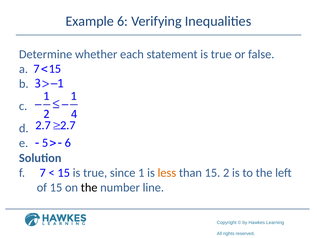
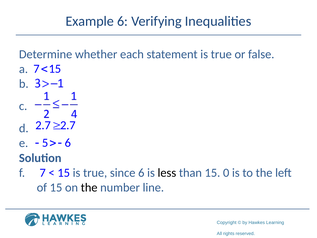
since 1: 1 -> 6 (141, 173)
less colour: orange -> black (167, 173)
2: 2 -> 0 (226, 173)
